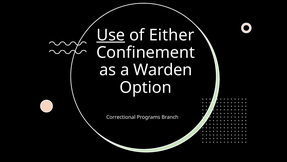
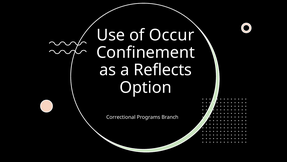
Use underline: present -> none (111, 35)
Either: Either -> Occur (172, 35)
Warden: Warden -> Reflects (163, 70)
